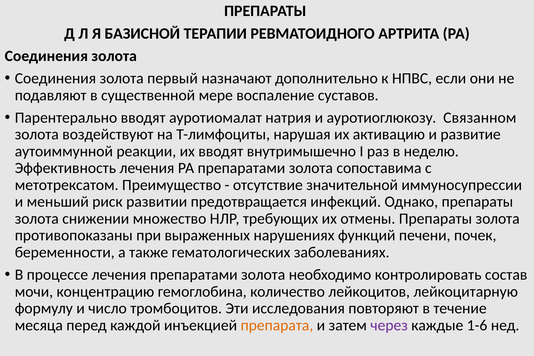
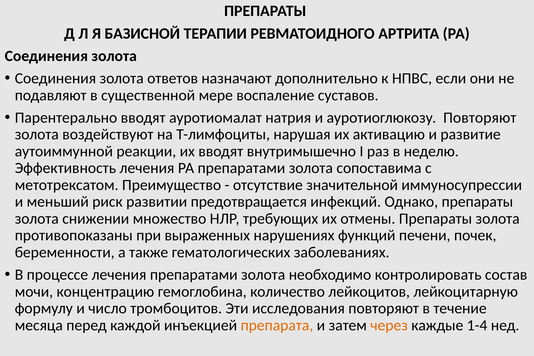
первый: первый -> ответов (173, 78)
ауротиоглюкозу Связанном: Связанном -> Повторяют (480, 118)
через colour: purple -> orange (389, 325)
1-6: 1-6 -> 1-4 (477, 325)
